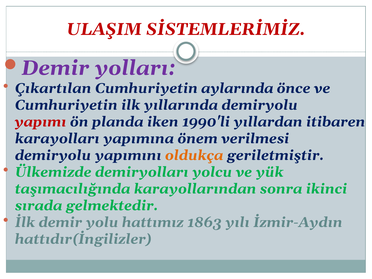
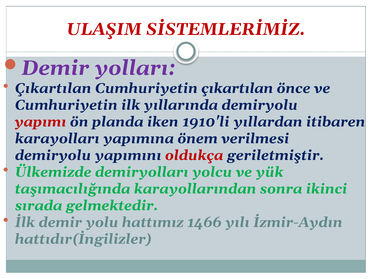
Cumhuriyetin aylarında: aylarında -> çıkartılan (237, 88)
1990'li: 1990'li -> 1910'li (206, 122)
oldukça colour: orange -> red (194, 155)
1863: 1863 -> 1466 (204, 222)
